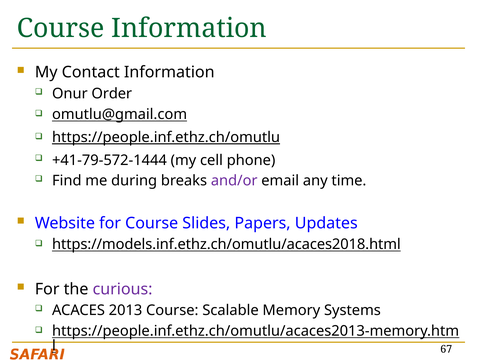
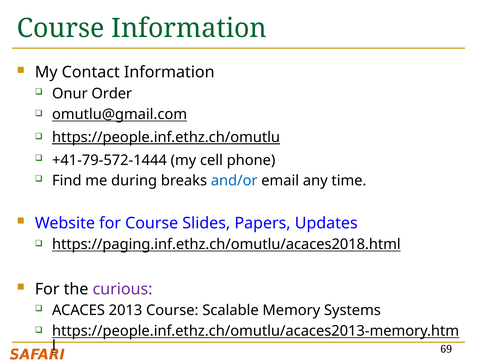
and/or colour: purple -> blue (234, 181)
https://models.inf.ethz.ch/omutlu/acaces2018.html: https://models.inf.ethz.ch/omutlu/acaces2018.html -> https://paging.inf.ethz.ch/omutlu/acaces2018.html (226, 244)
67: 67 -> 69 (446, 349)
